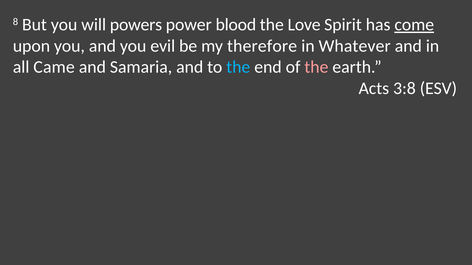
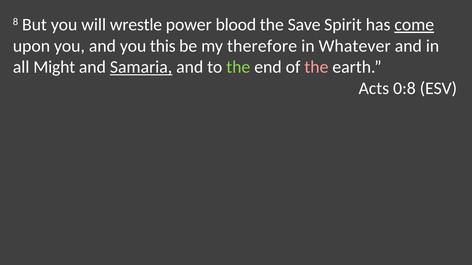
powers: powers -> wrestle (136, 25)
Love: Love -> Save (304, 25)
evil: evil -> this (163, 46)
Came: Came -> Might (54, 67)
Samaria underline: none -> present (141, 67)
the colour: light blue -> light green (238, 67)
3:8: 3:8 -> 0:8 (404, 88)
